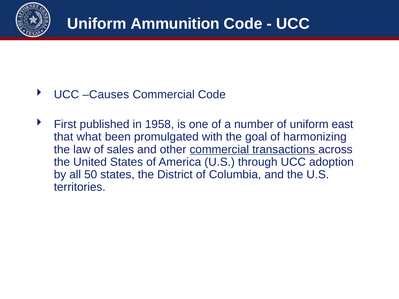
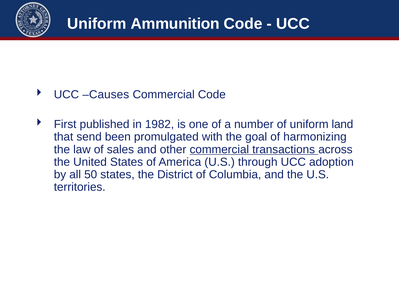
1958: 1958 -> 1982 (160, 124)
east: east -> land (342, 124)
what: what -> send (89, 137)
